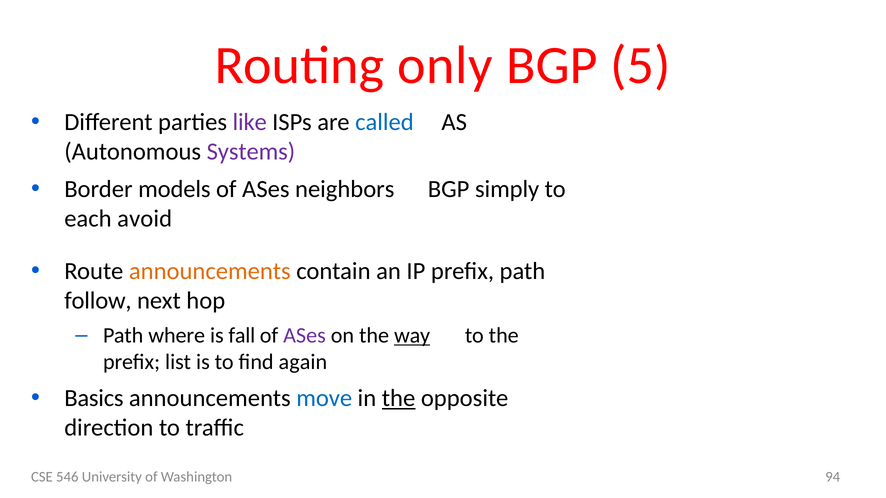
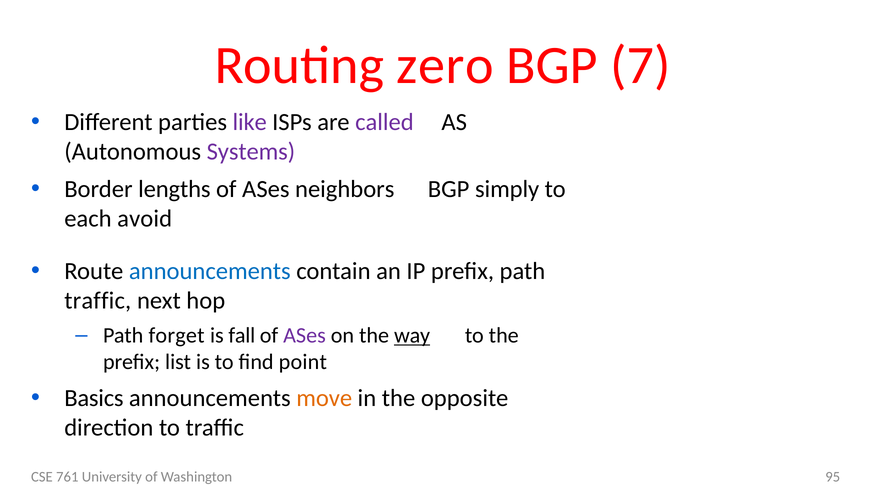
only: only -> zero (445, 65)
5: 5 -> 7 (640, 65)
called colour: blue -> purple (384, 122)
models: models -> lengths (174, 189)
announcements colour: orange -> blue (210, 271)
follow: follow -> traffic (98, 301)
where: where -> forget (177, 336)
again: again -> point (303, 362)
move colour: blue -> orange (324, 398)
the underline: present -> none (399, 398)
546: 546 -> 761 (67, 477)
94: 94 -> 95 (833, 477)
